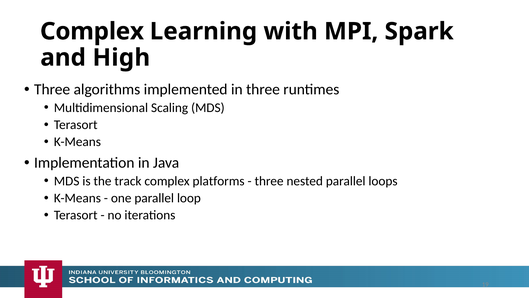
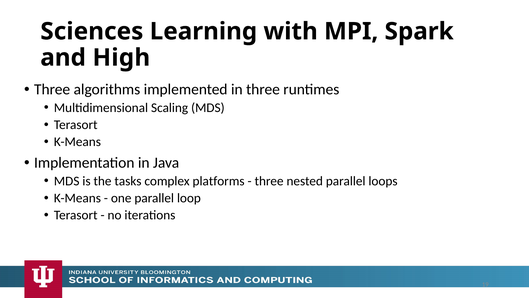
Complex: Complex -> Sciences (92, 31)
track: track -> tasks (128, 181)
